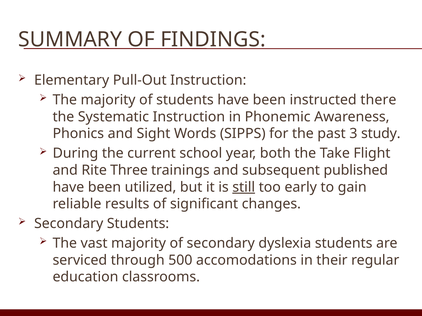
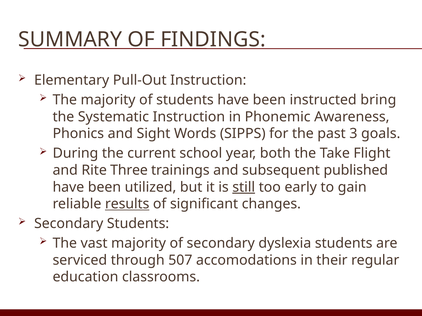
there: there -> bring (378, 100)
study: study -> goals (381, 134)
results underline: none -> present (127, 204)
500: 500 -> 507 (180, 260)
